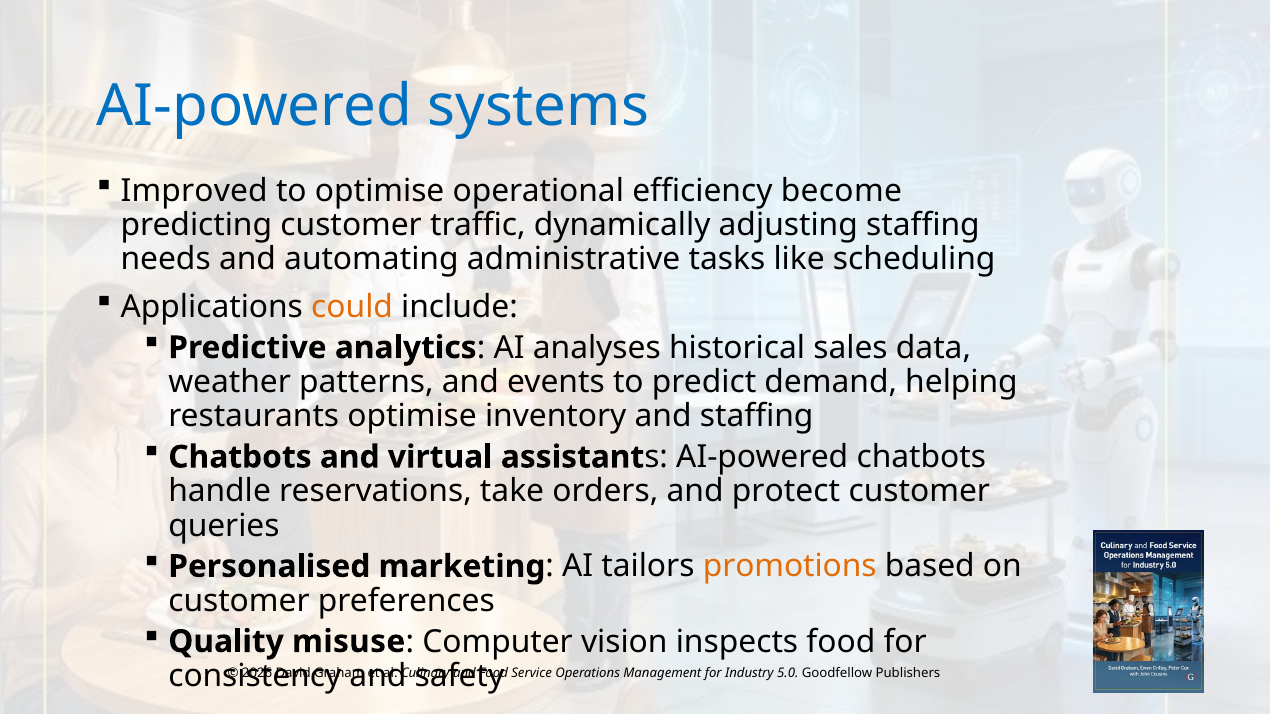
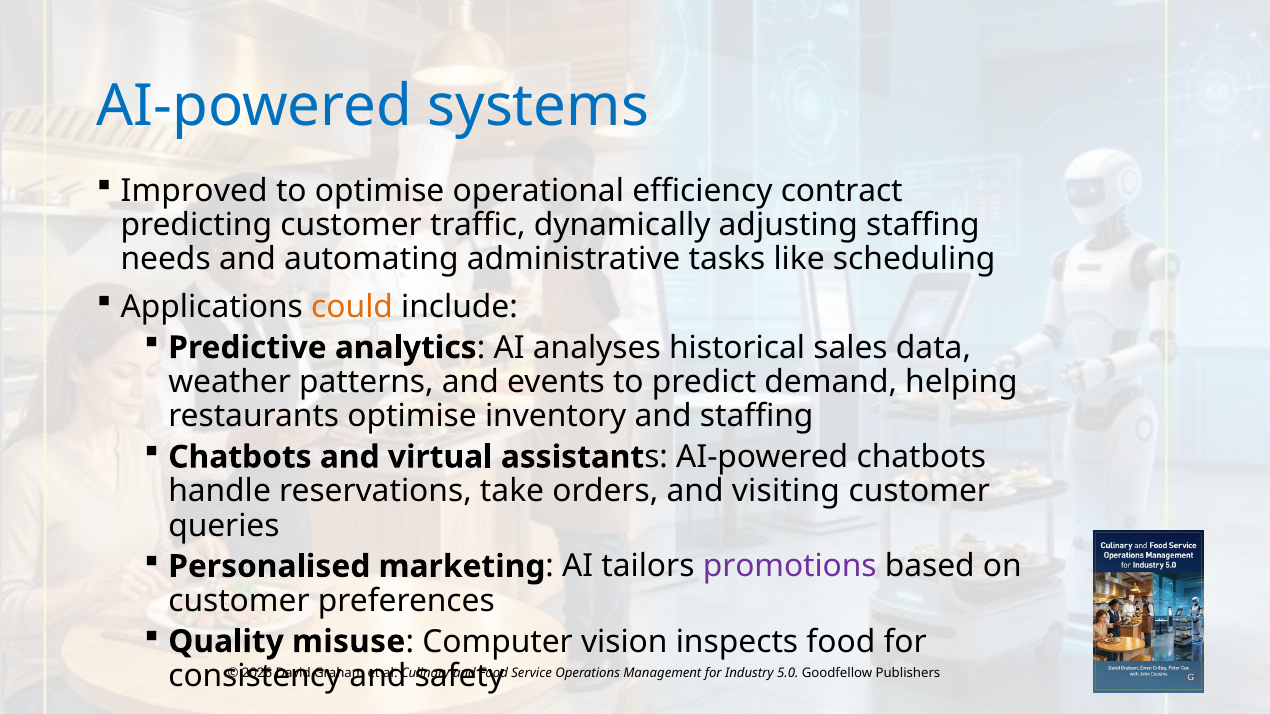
become: become -> contract (842, 191)
protect: protect -> visiting (786, 492)
promotions colour: orange -> purple (790, 567)
